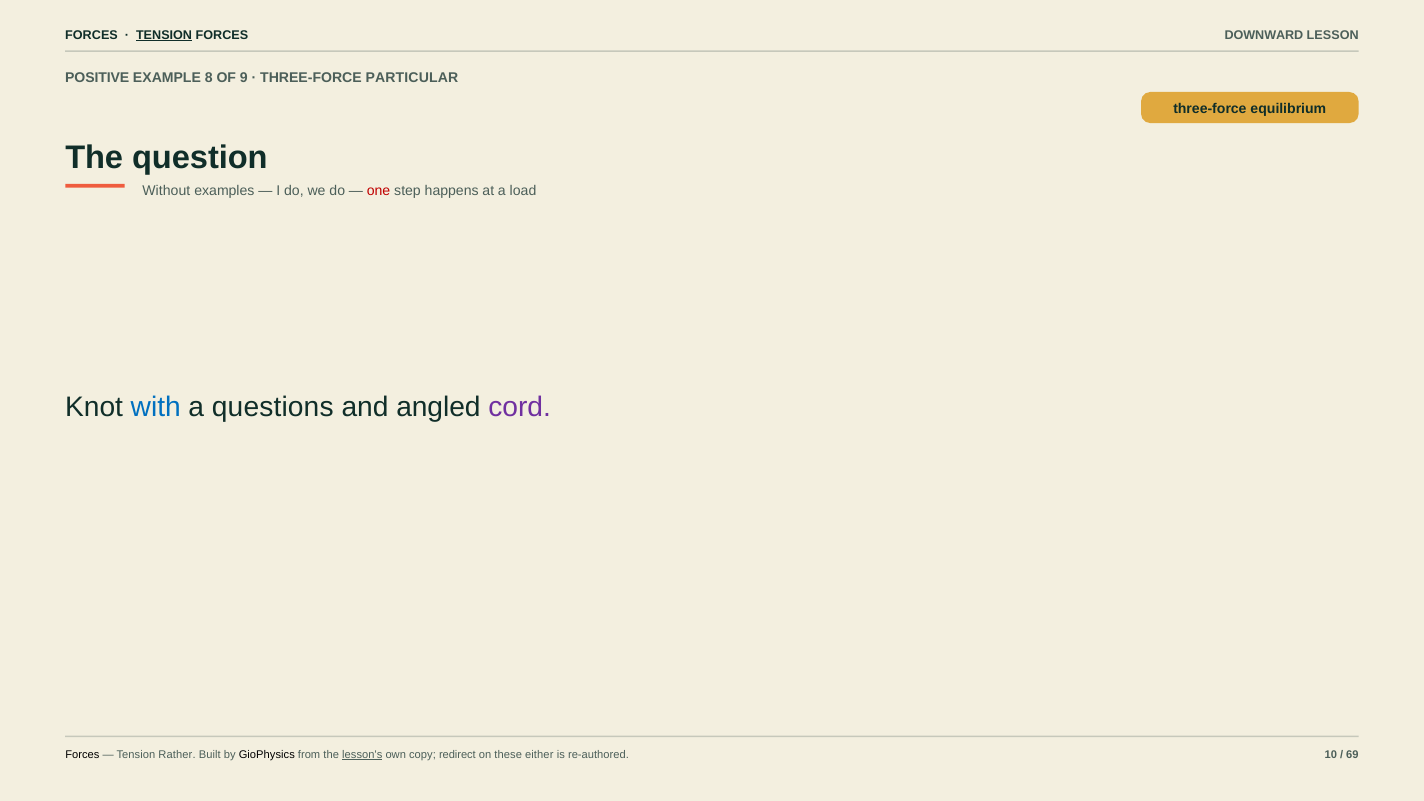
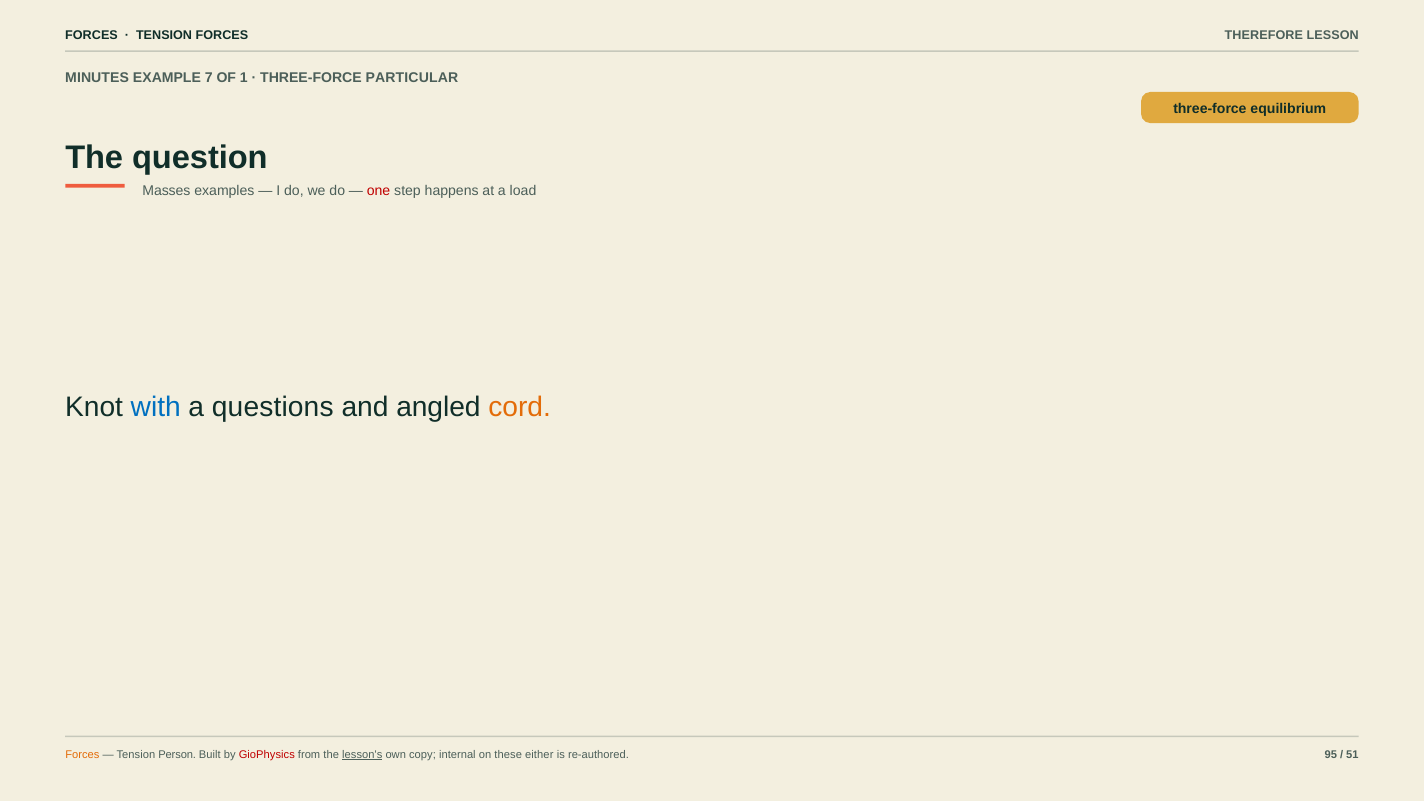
TENSION underline: present -> none (164, 35)
DOWNWARD: DOWNWARD -> THEREFORE (1264, 35)
POSITIVE: POSITIVE -> MINUTES (97, 78)
8: 8 -> 7 (209, 78)
9: 9 -> 1 (244, 78)
Without: Without -> Masses (166, 190)
cord colour: purple -> orange (520, 407)
Forces colour: black -> orange (82, 755)
Rather: Rather -> Person (177, 755)
GioPhysics colour: black -> red (267, 755)
redirect: redirect -> internal (457, 755)
10: 10 -> 95 (1331, 755)
69: 69 -> 51 (1352, 755)
